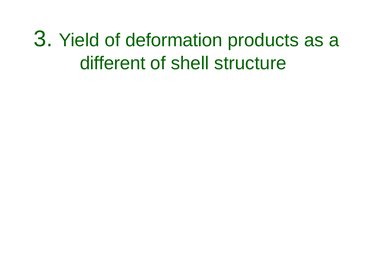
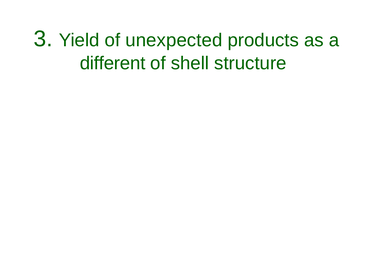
deformation: deformation -> unexpected (174, 40)
